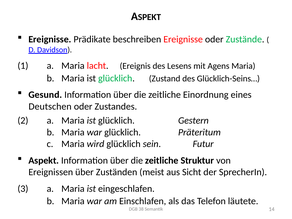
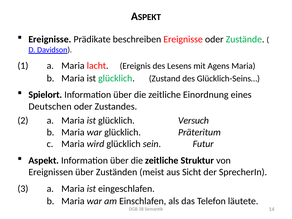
Gesund: Gesund -> Spielort (45, 95)
Gestern: Gestern -> Versuch (193, 121)
